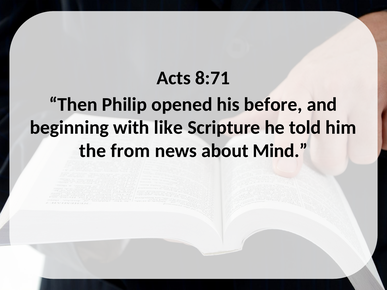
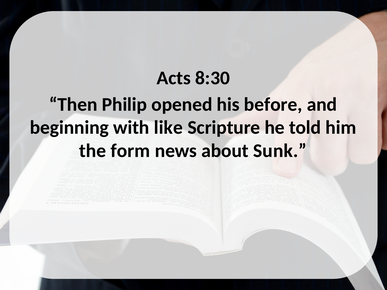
8:71: 8:71 -> 8:30 (212, 78)
from: from -> form (130, 151)
Mind: Mind -> Sunk (280, 151)
